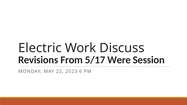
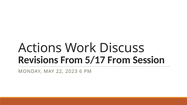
Electric: Electric -> Actions (40, 48)
5/17 Were: Were -> From (119, 60)
